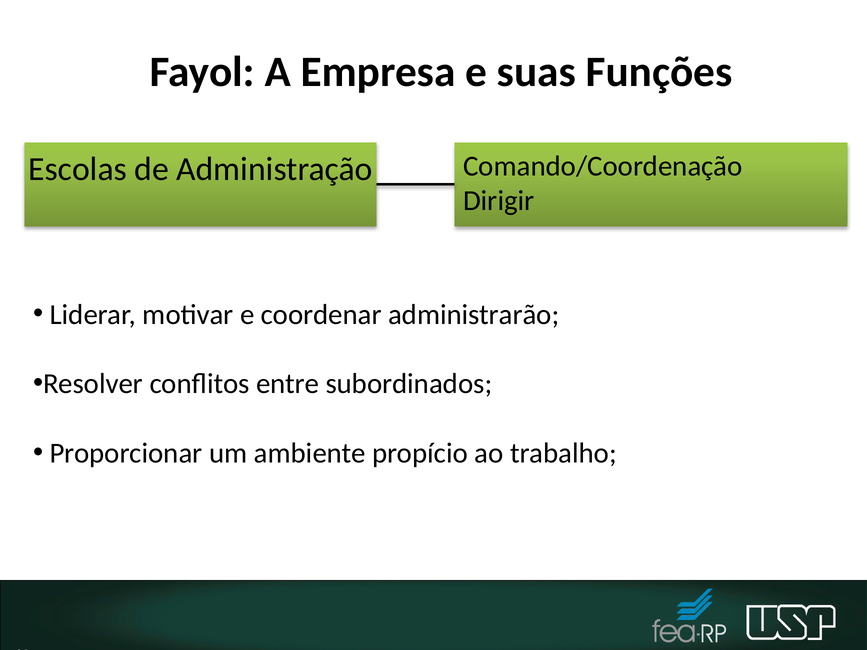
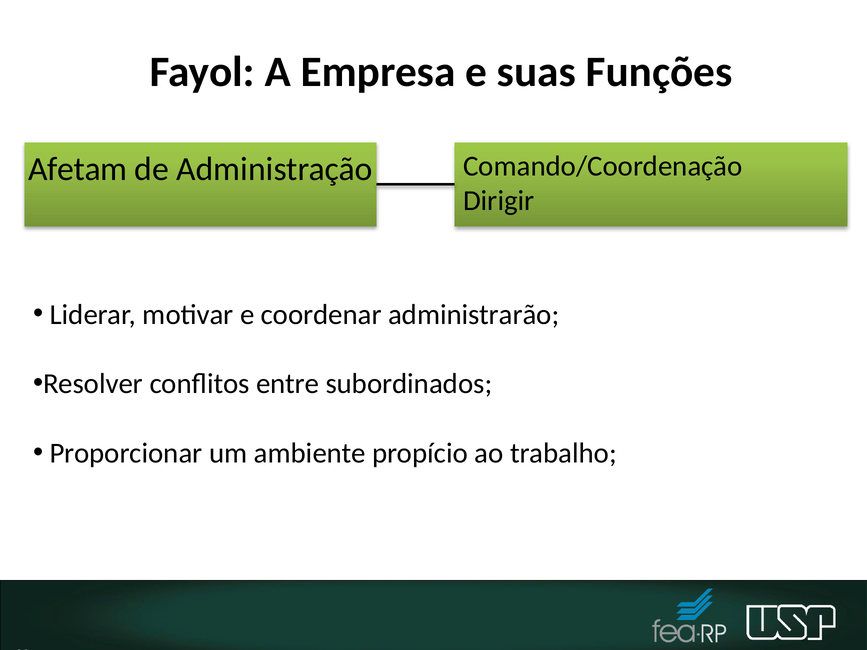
Escolas: Escolas -> Afetam (78, 169)
